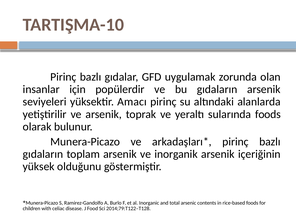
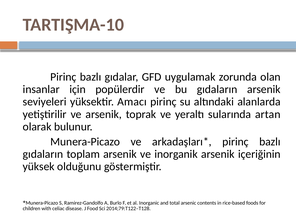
sularında foods: foods -> artan (268, 114)
